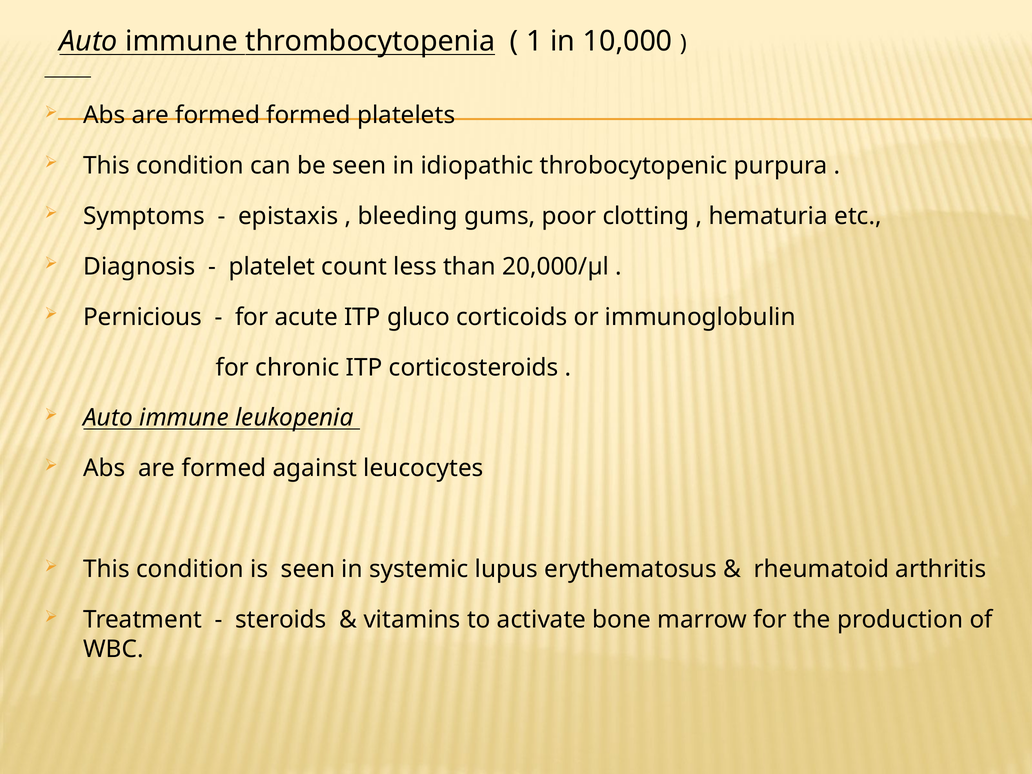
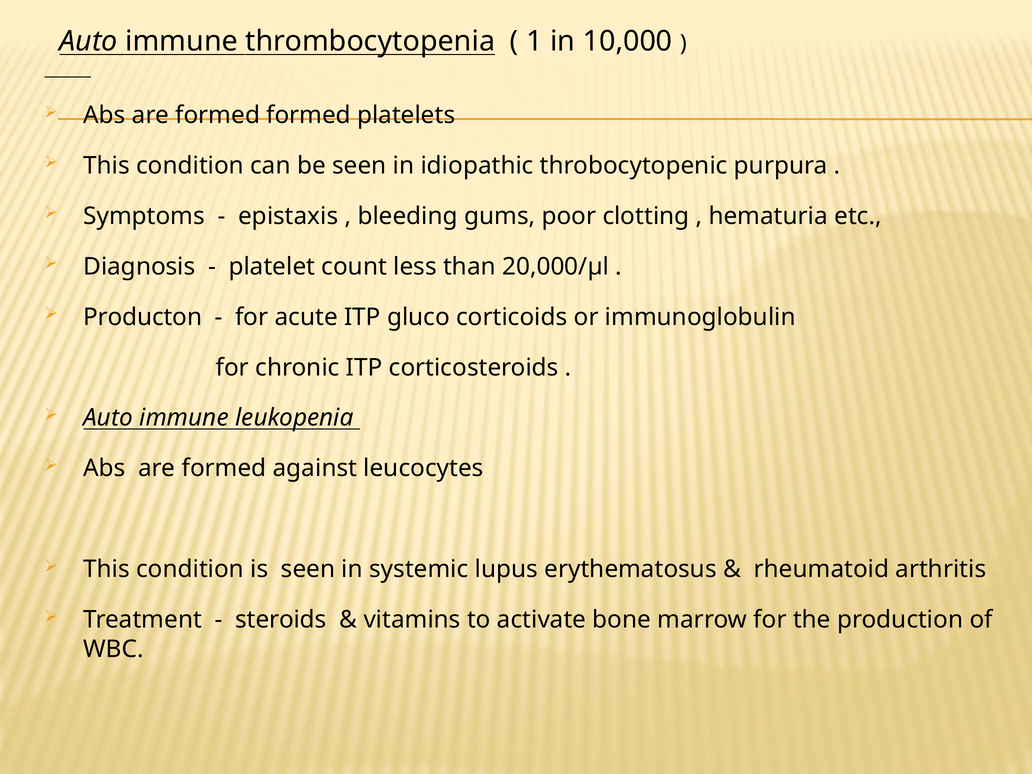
Pernicious: Pernicious -> Producton (143, 317)
